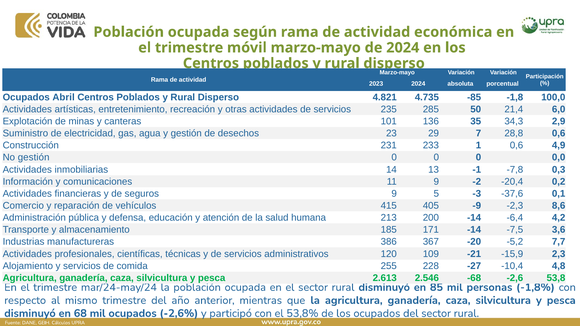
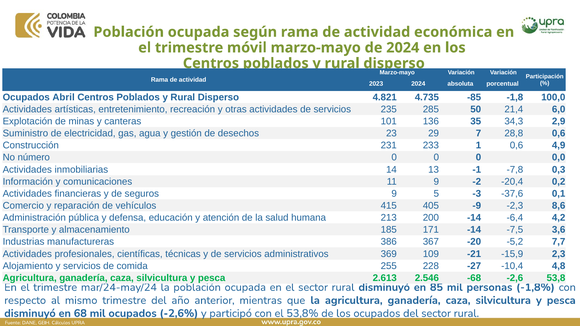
No gestión: gestión -> número (34, 158)
120: 120 -> 369 (389, 254)
